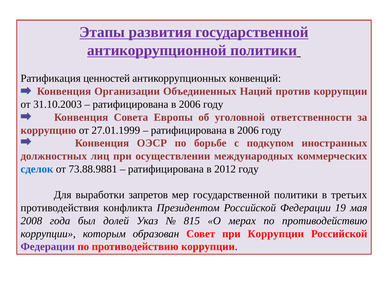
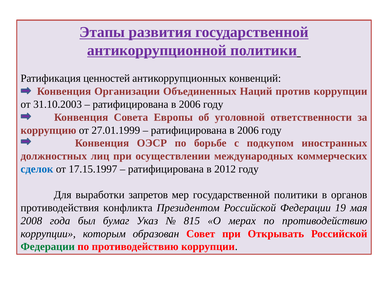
73.88.9881: 73.88.9881 -> 17.15.1997 (93, 169)
третьих: третьих -> органов (349, 195)
долей: долей -> бумаг (116, 221)
при Коррупции: Коррупции -> Открывать (276, 234)
Федерации colour: purple -> green (48, 247)
